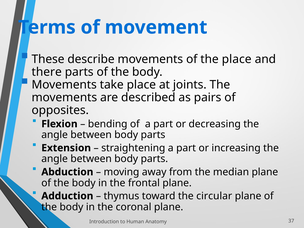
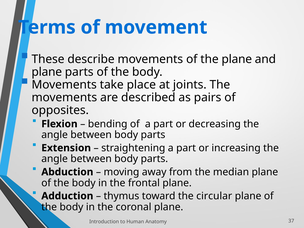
the place: place -> plane (237, 59)
there: there -> plane (47, 72)
